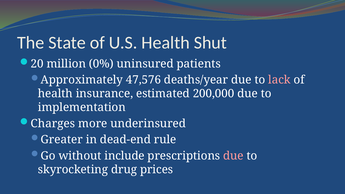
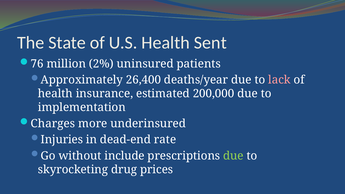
Shut: Shut -> Sent (210, 43)
20: 20 -> 76 (37, 64)
0%: 0% -> 2% (101, 64)
47,576: 47,576 -> 26,400 (143, 80)
Greater: Greater -> Injuries (62, 140)
rule: rule -> rate (165, 140)
due colour: pink -> light green (233, 156)
